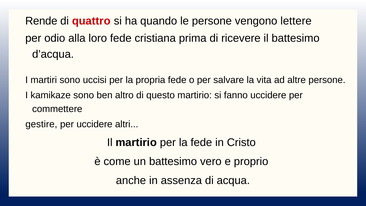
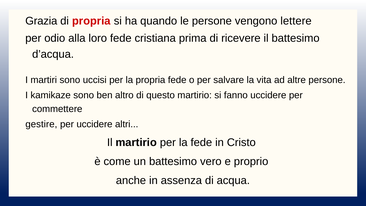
Rende: Rende -> Grazia (41, 21)
di quattro: quattro -> propria (91, 21)
